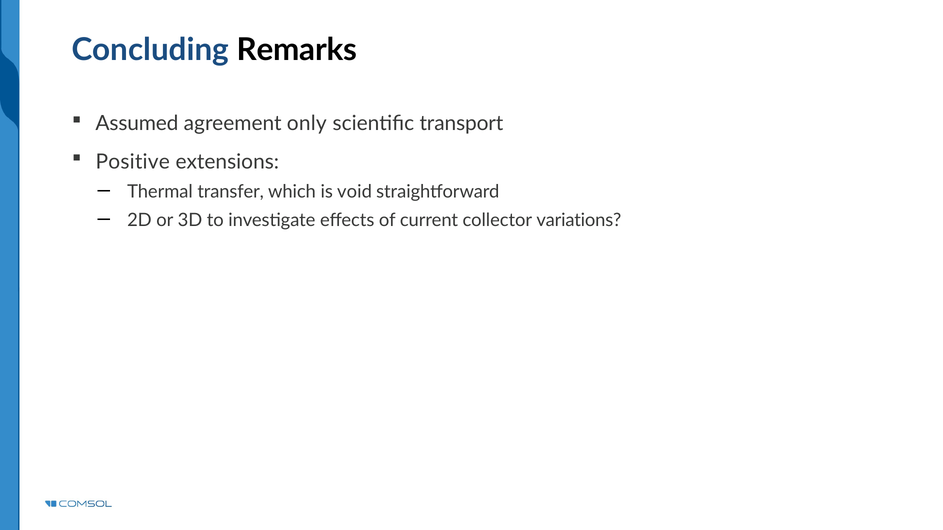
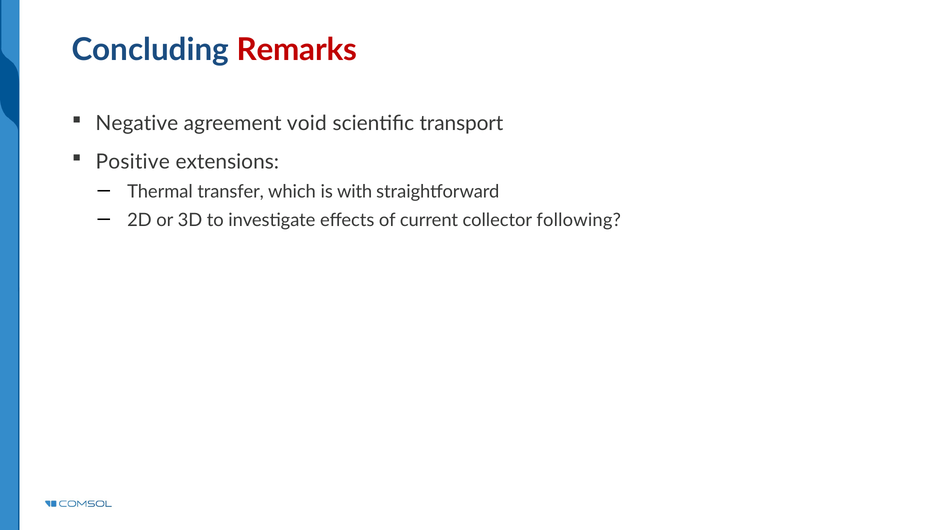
Remarks colour: black -> red (297, 50)
Assumed: Assumed -> Negative (137, 124)
only: only -> void (307, 124)
void: void -> with (355, 192)
variations: variations -> following (579, 220)
